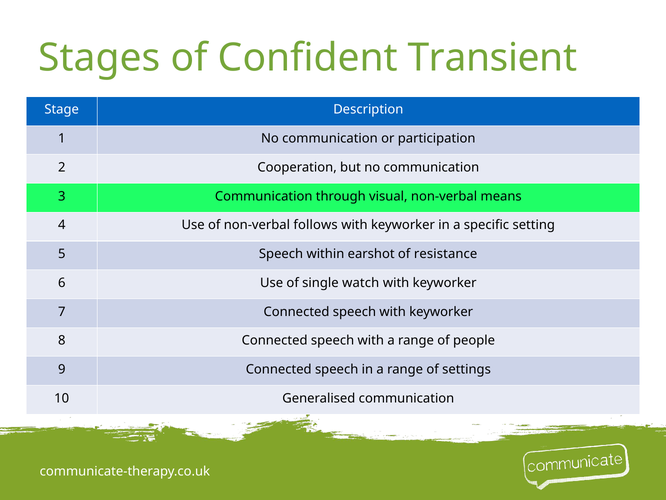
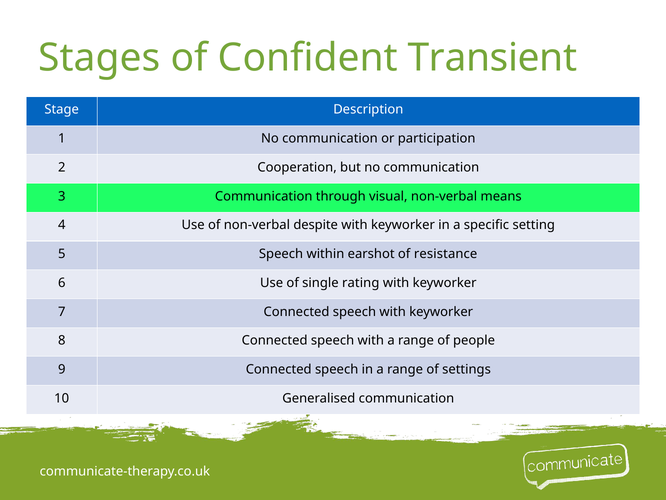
follows: follows -> despite (316, 225)
watch: watch -> rating (361, 283)
